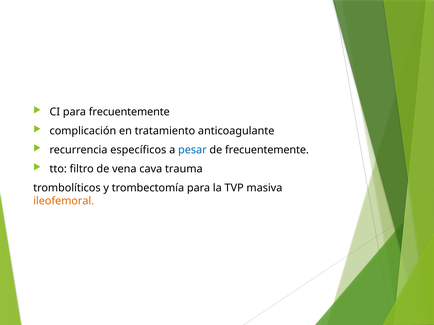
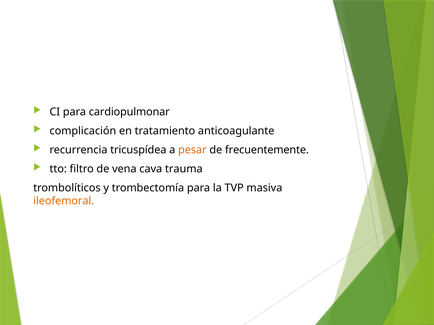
para frecuentemente: frecuentemente -> cardiopulmonar (129, 112)
específicos: específicos -> tricuspídea (138, 150)
pesar colour: blue -> orange (192, 150)
